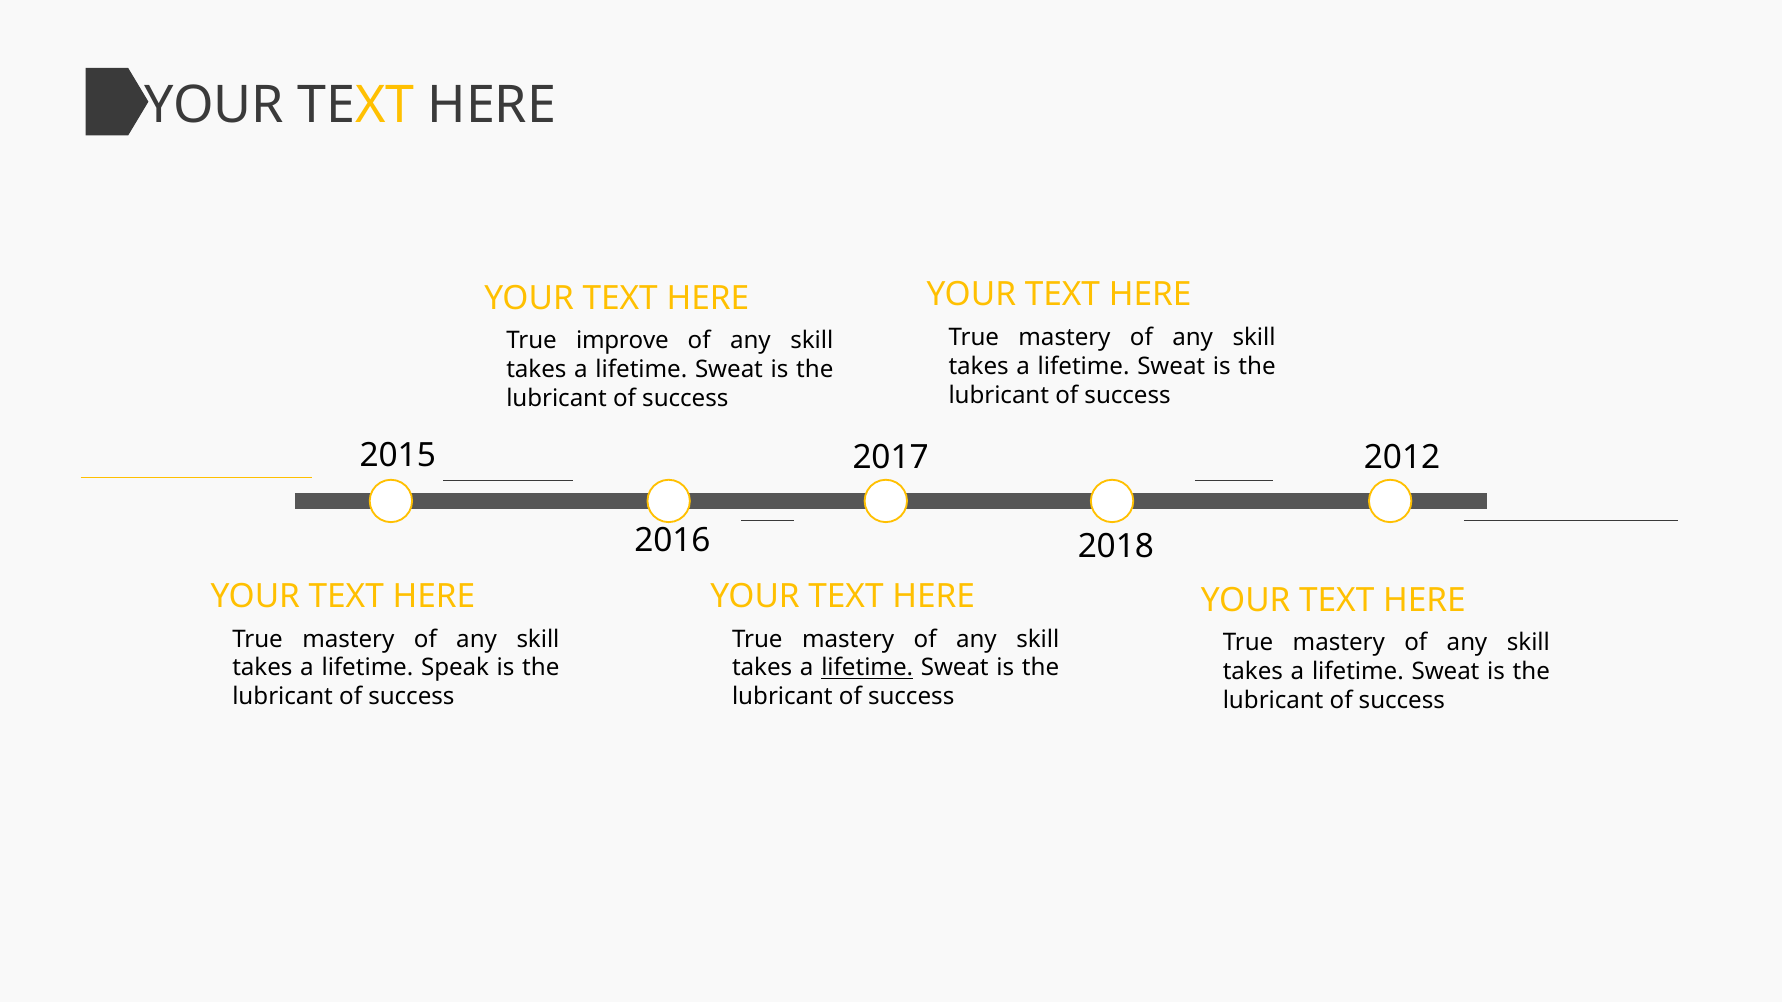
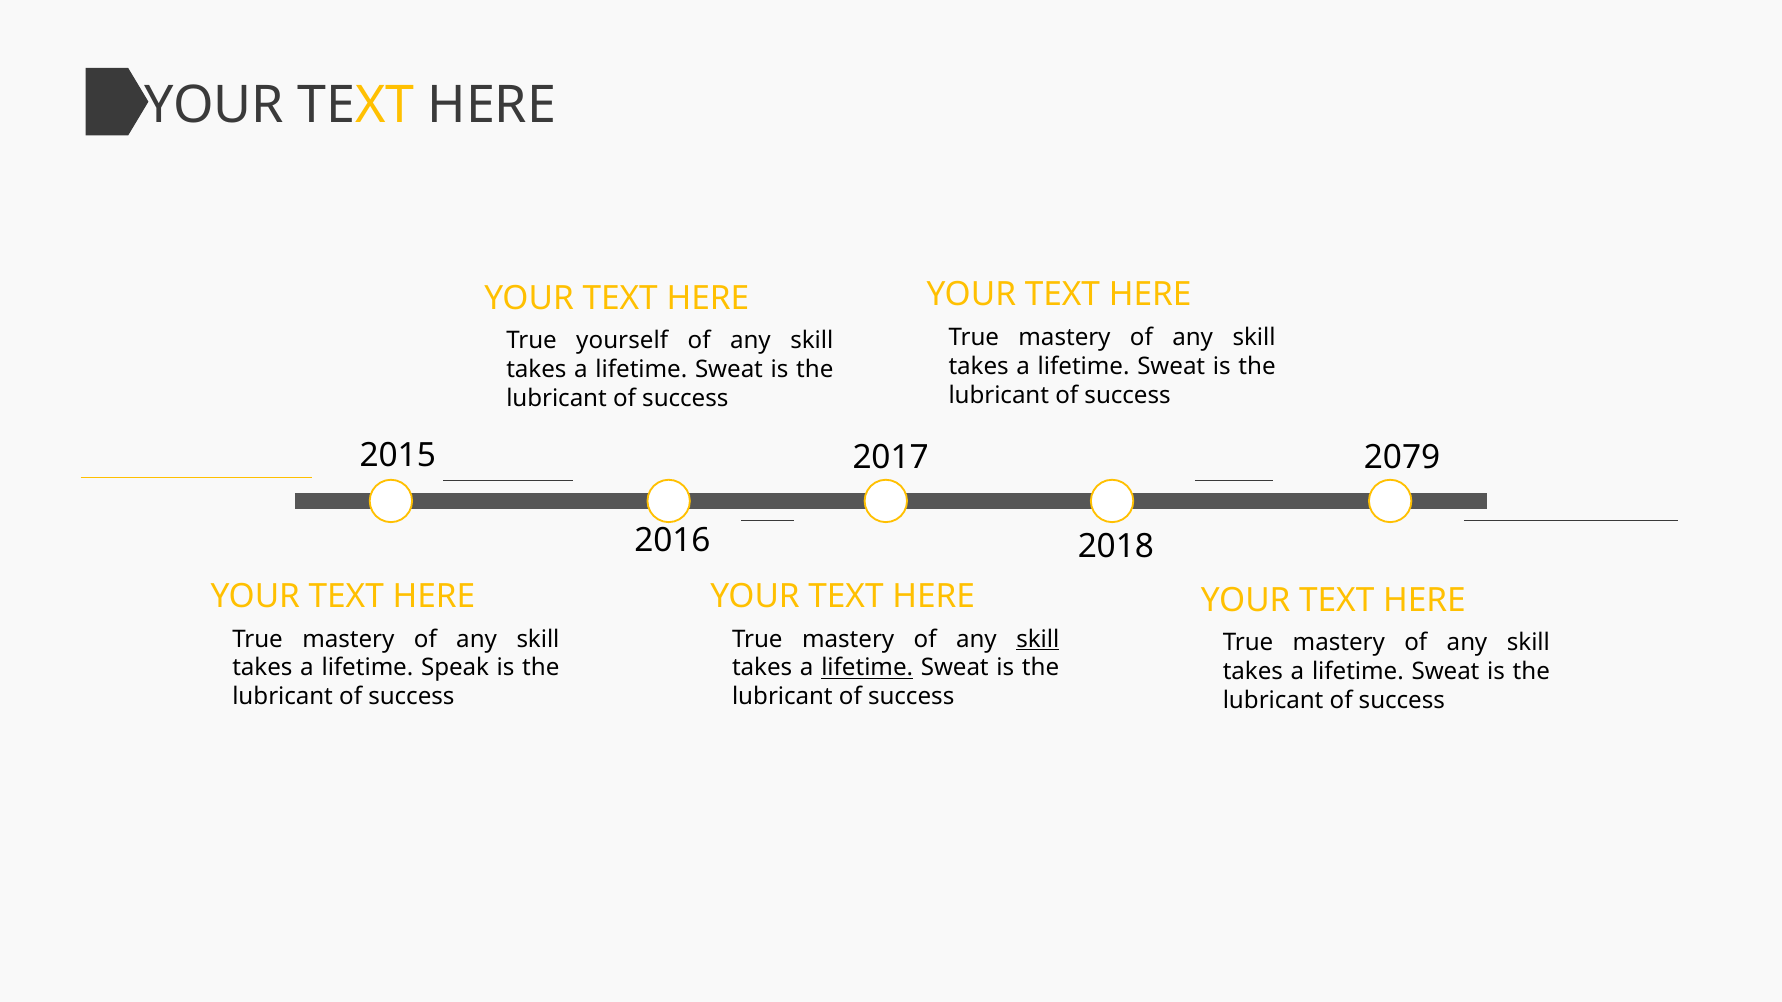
improve: improve -> yourself (622, 341)
2012: 2012 -> 2079 (1402, 458)
skill underline: none -> present (1038, 639)
